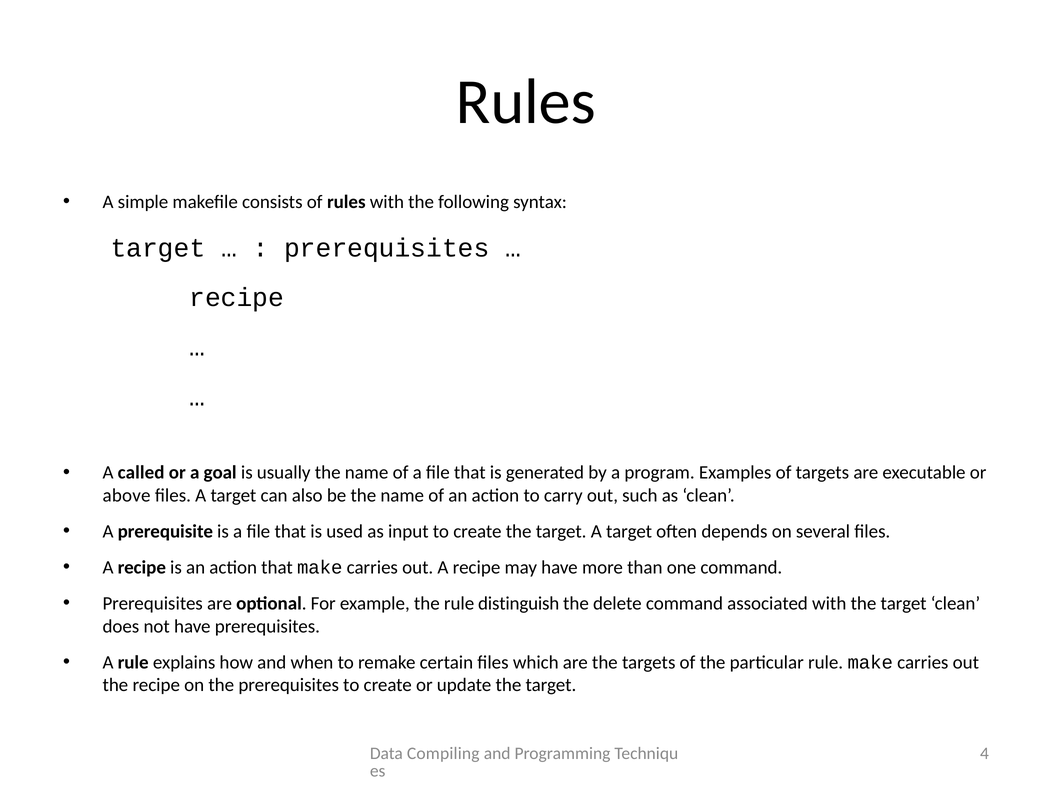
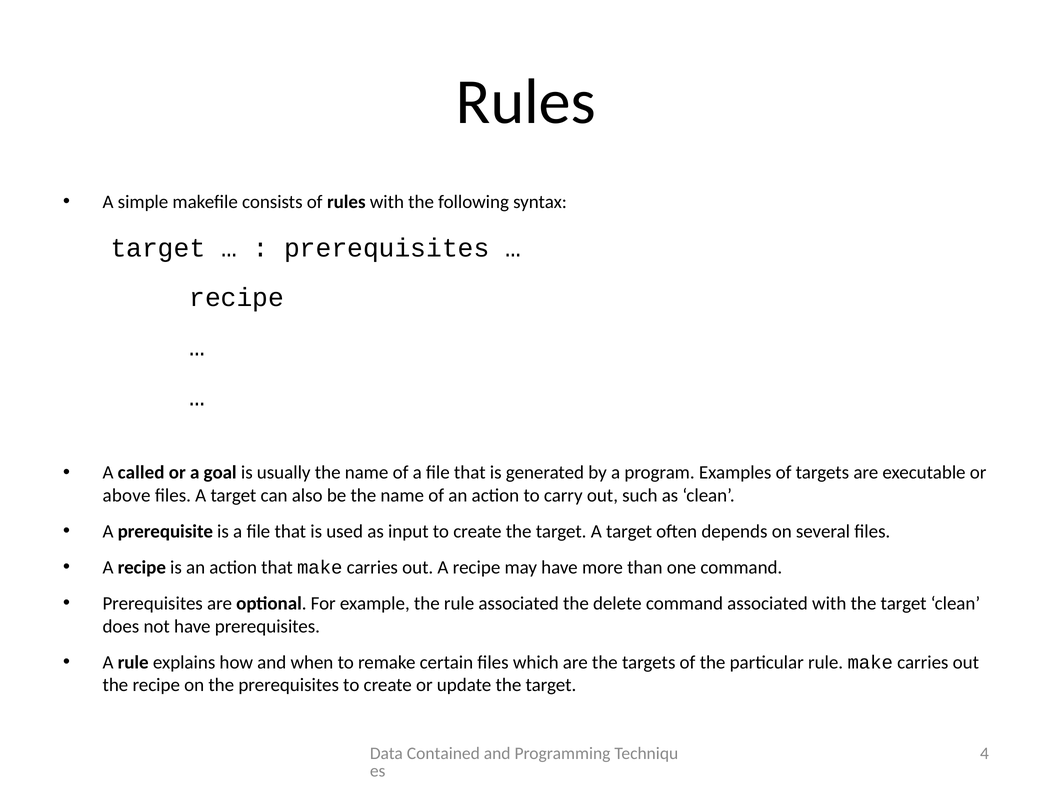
rule distinguish: distinguish -> associated (519, 604)
Compiling: Compiling -> Contained (443, 753)
